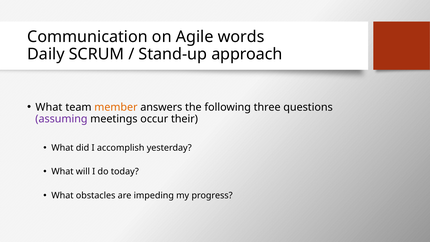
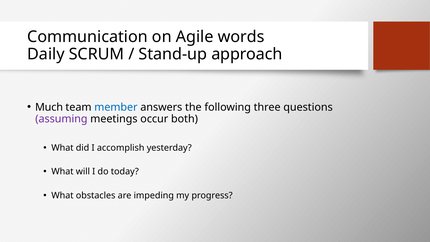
What: What -> Much (49, 107)
member colour: orange -> blue (116, 107)
their: their -> both (184, 119)
